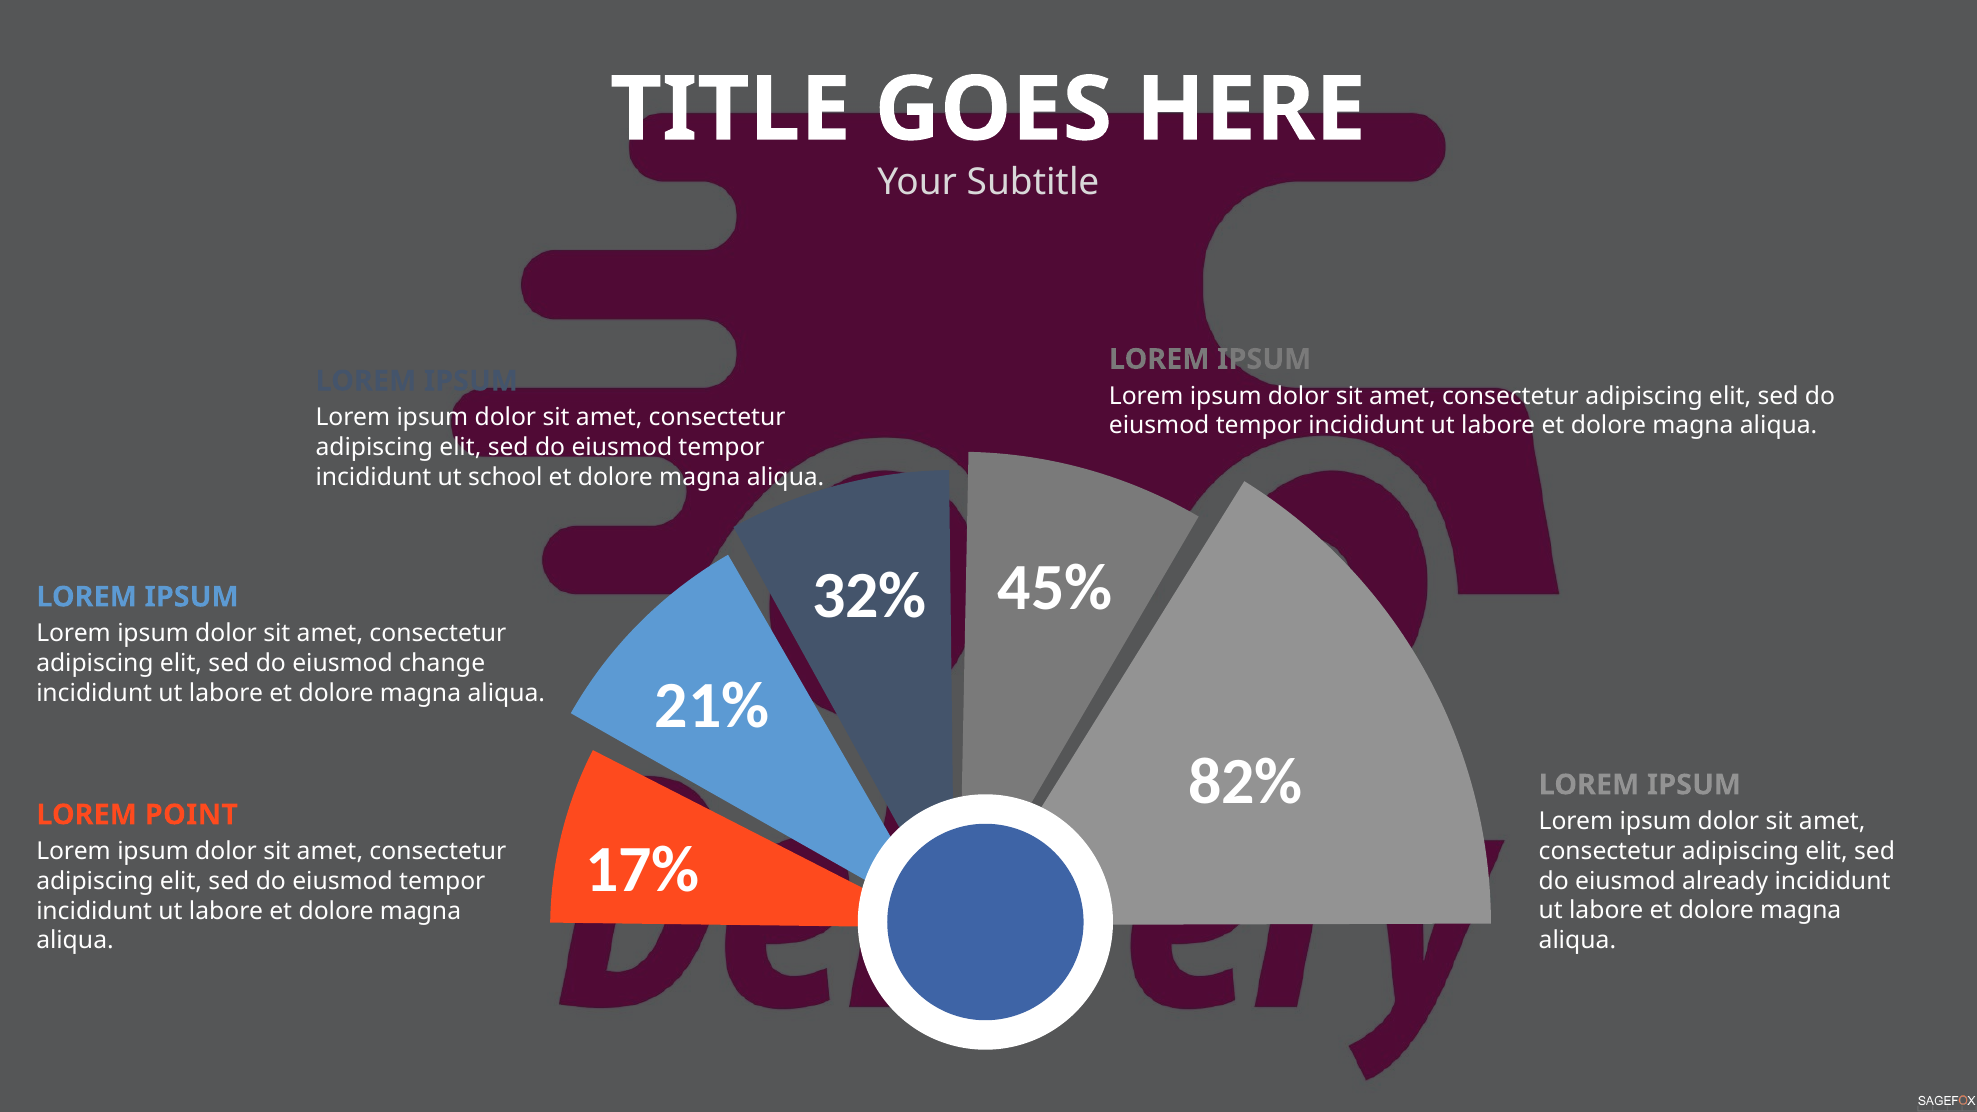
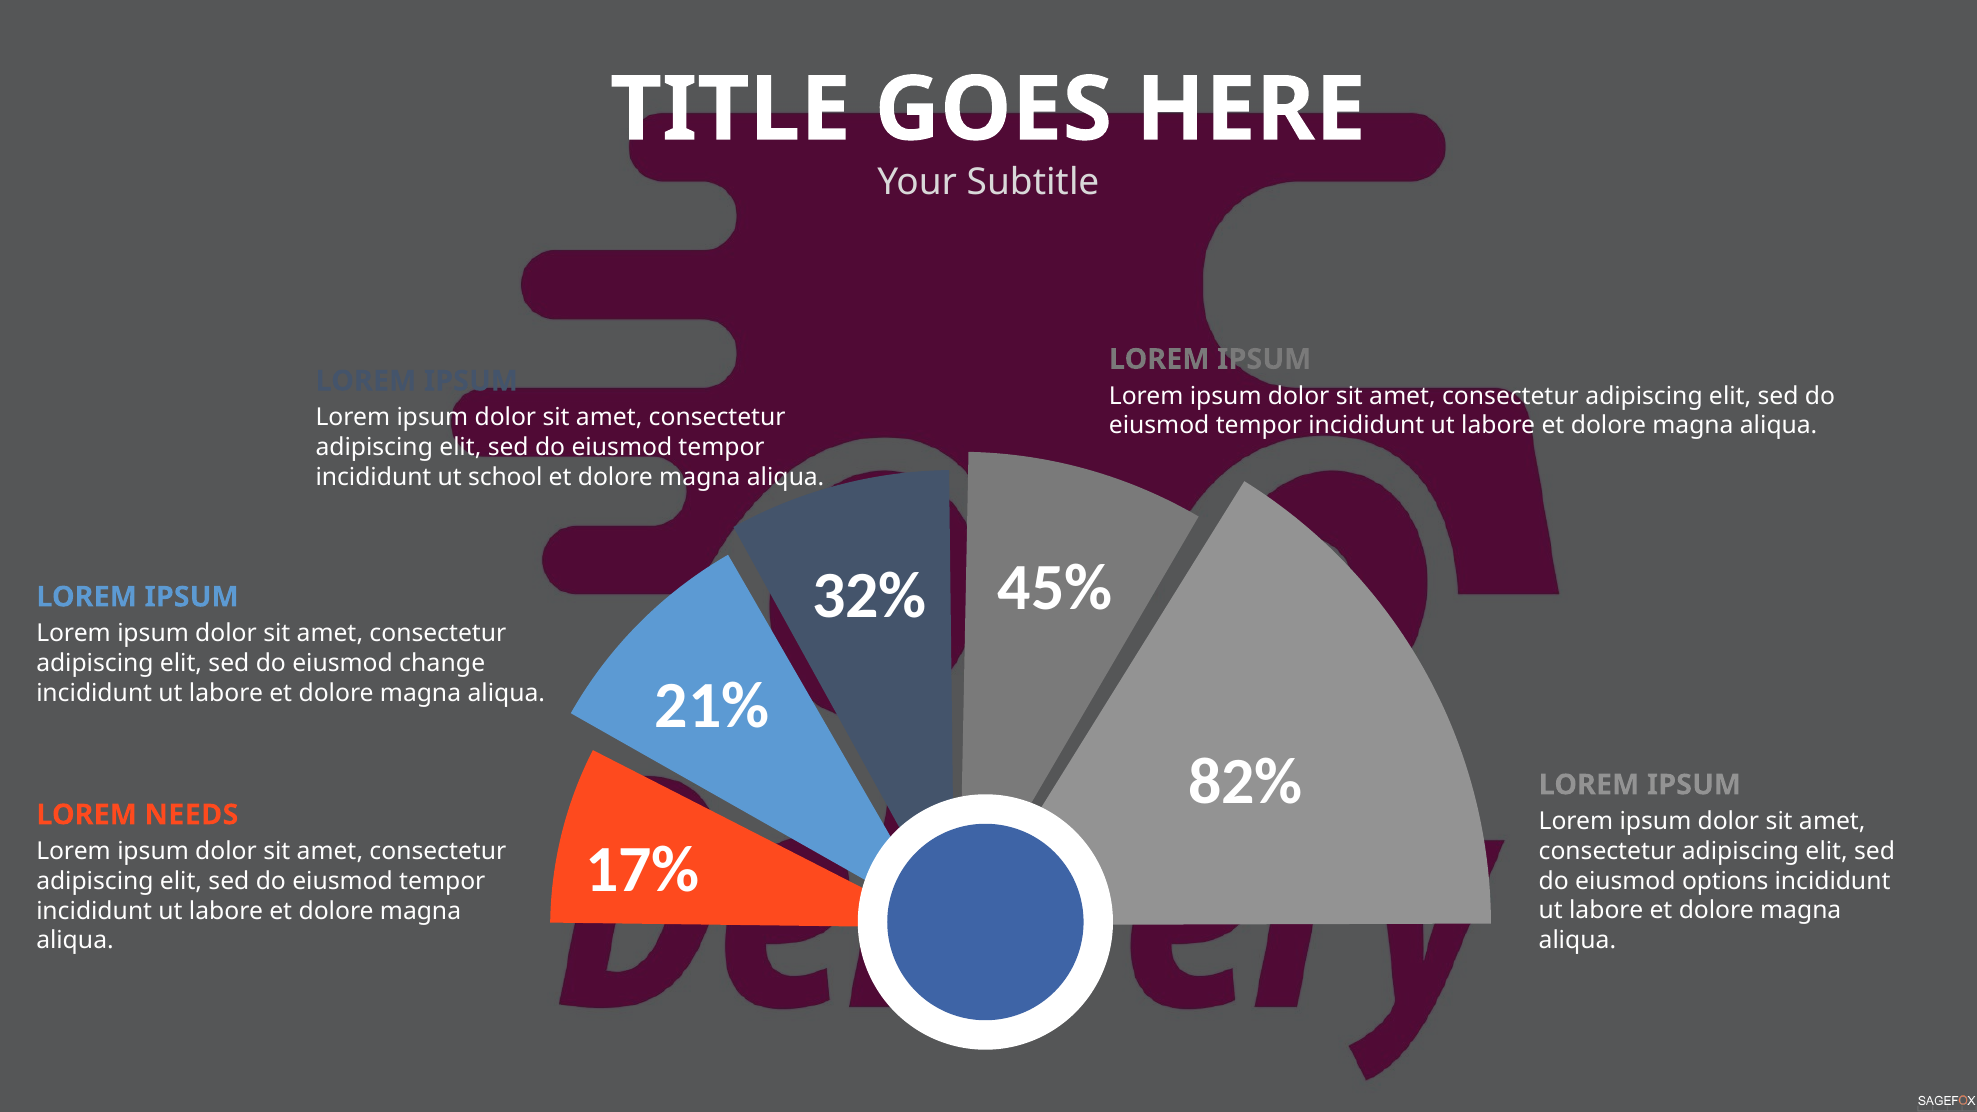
POINT: POINT -> NEEDS (191, 815)
already: already -> options (1725, 881)
